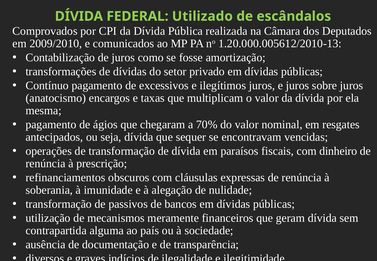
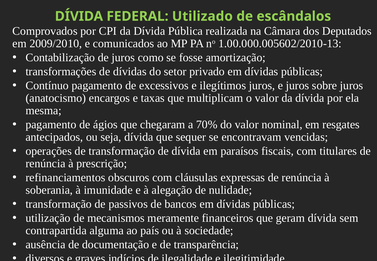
1.20.000.005612/2010-13: 1.20.000.005612/2010-13 -> 1.00.000.005602/2010-13 (280, 44)
dinheiro: dinheiro -> titulares (338, 151)
